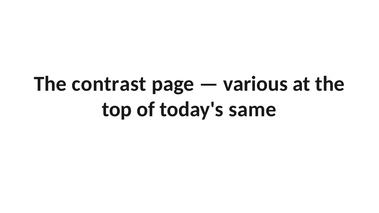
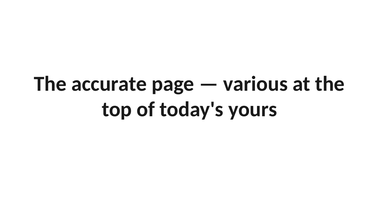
contrast: contrast -> accurate (109, 84)
same: same -> yours (253, 109)
